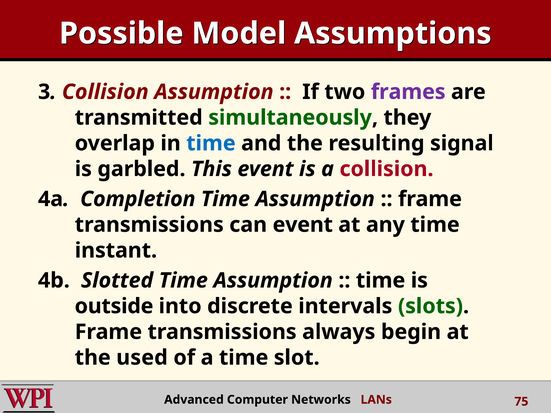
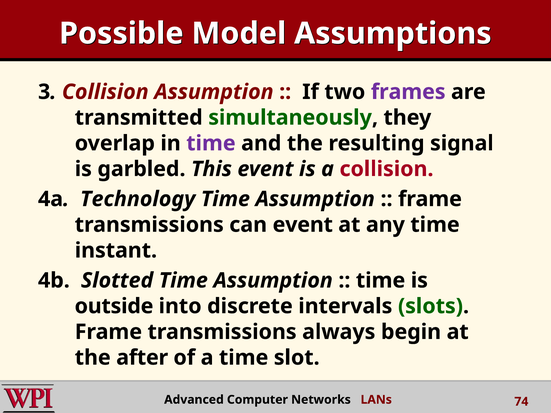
time colour: blue -> purple (211, 143)
Completion: Completion -> Technology (138, 199)
used: used -> after (142, 358)
75: 75 -> 74 (521, 402)
